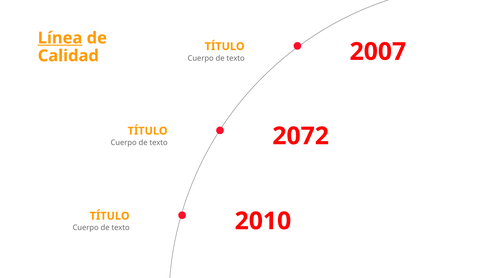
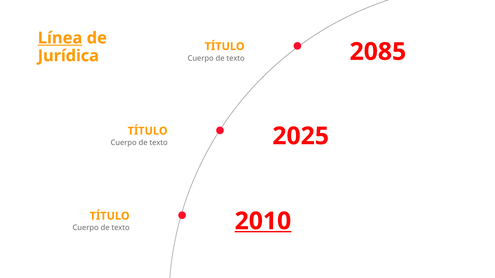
Calidad: Calidad -> Jurídica (68, 56)
2007: 2007 -> 2085 (378, 52)
2072: 2072 -> 2025 (301, 136)
2010 underline: none -> present (263, 221)
